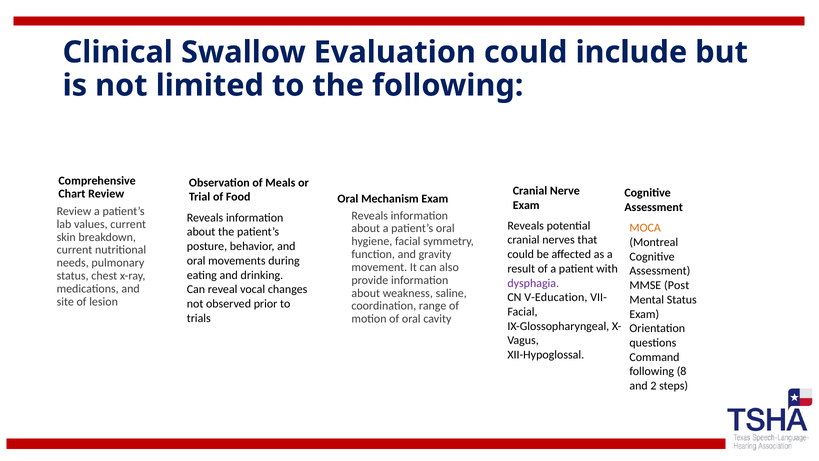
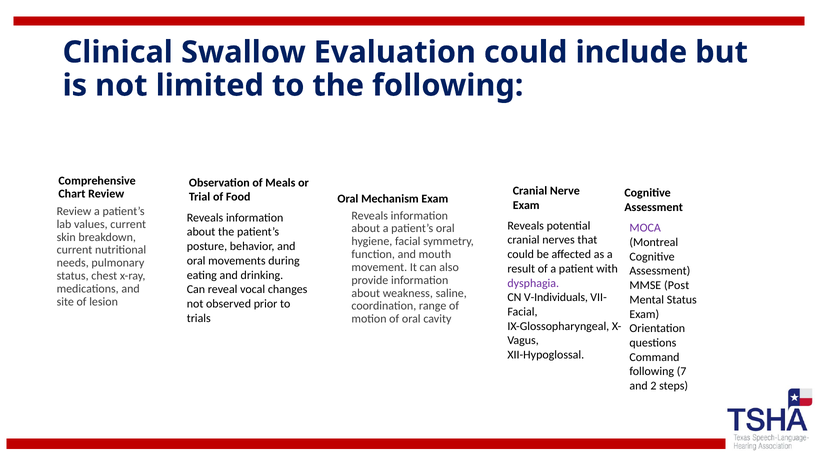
MOCA colour: orange -> purple (645, 228)
gravity: gravity -> mouth (435, 254)
V-Education: V-Education -> V-Individuals (556, 297)
8: 8 -> 7 (682, 371)
